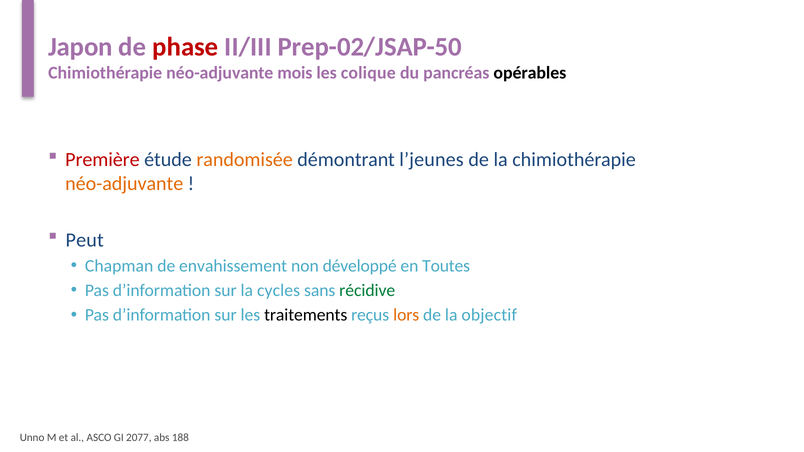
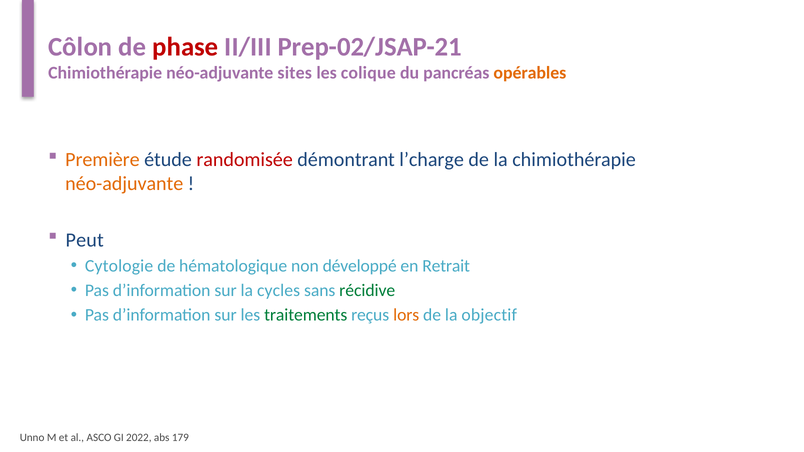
Japon: Japon -> Côlon (80, 47)
Prep-02/JSAP-50: Prep-02/JSAP-50 -> Prep-02/JSAP-21 (370, 47)
mois: mois -> sites (295, 73)
opérables colour: black -> orange (530, 73)
Première colour: red -> orange (102, 160)
randomisée colour: orange -> red (245, 160)
l’jeunes: l’jeunes -> l’charge (432, 160)
Chapman: Chapman -> Cytologie (119, 266)
envahissement: envahissement -> hématologique (233, 266)
Toutes: Toutes -> Retrait (446, 266)
traitements colour: black -> green (306, 315)
2077: 2077 -> 2022 (139, 438)
188: 188 -> 179 (180, 438)
